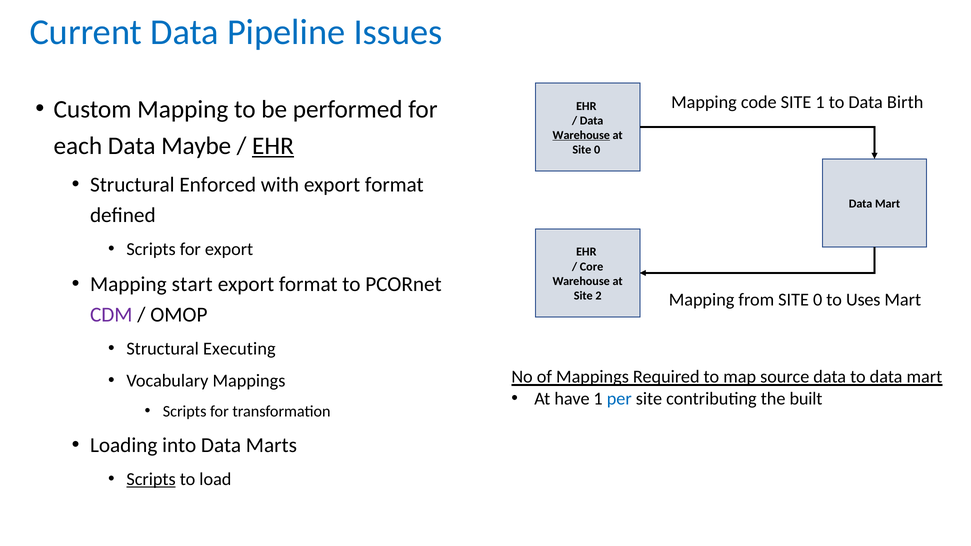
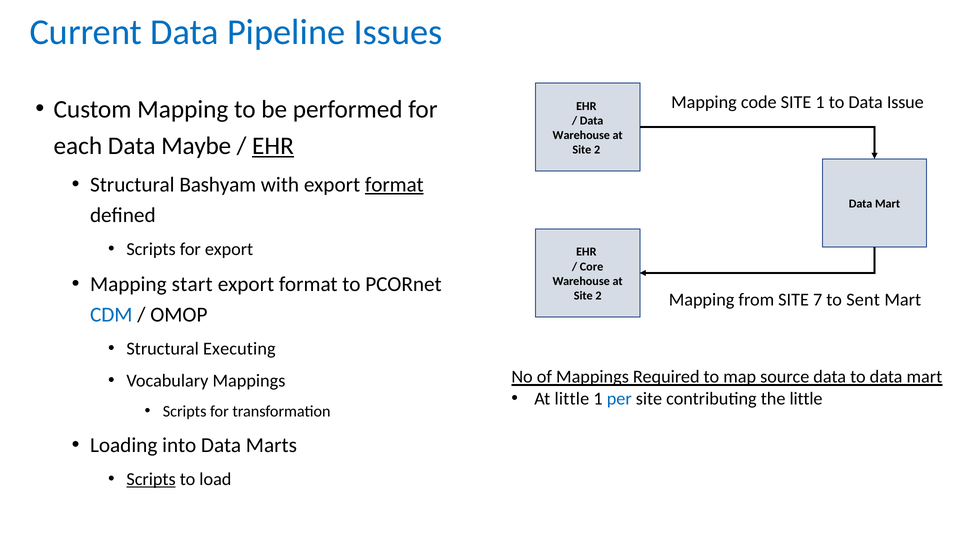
Birth: Birth -> Issue (905, 102)
Warehouse underline: present -> none (581, 135)
0: 0 -> 2 (597, 150)
Enforced: Enforced -> Bashyam (218, 185)
format underline: none -> present (394, 185)
from SITE 0: 0 -> 7 (818, 300)
Uses: Uses -> Sent (863, 300)
CDM colour: purple -> blue (111, 315)
At have: have -> little (572, 399)
the built: built -> little (806, 399)
